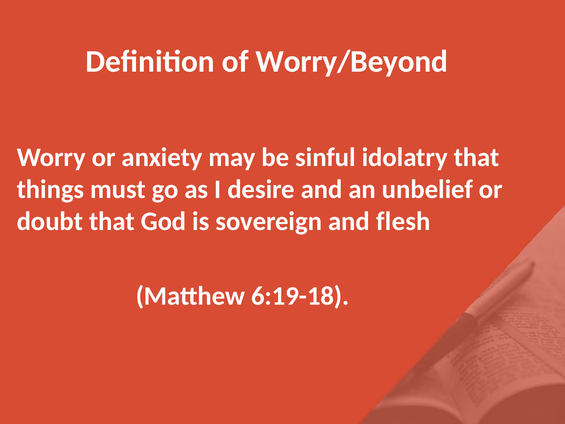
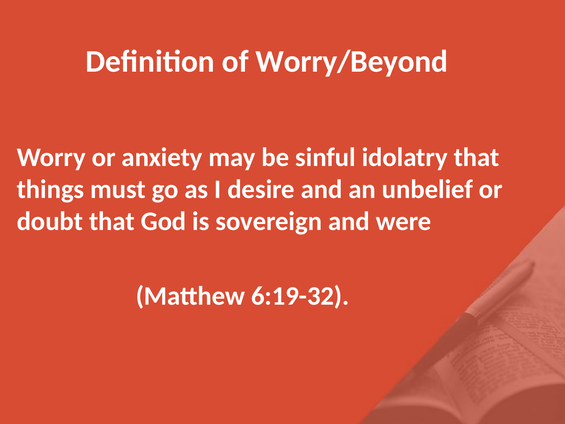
flesh: flesh -> were (404, 221)
6:19-18: 6:19-18 -> 6:19-32 (300, 296)
